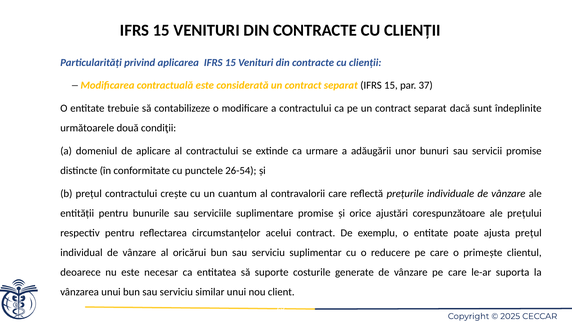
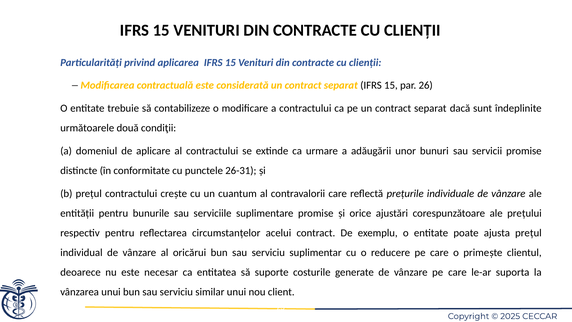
37: 37 -> 26 (426, 85)
26-54: 26-54 -> 26-31 (241, 171)
